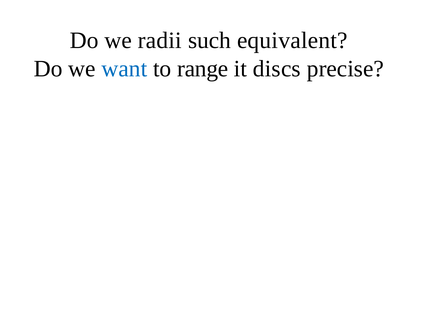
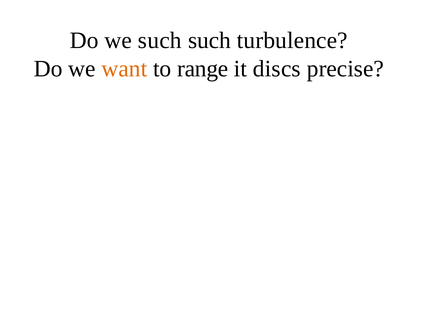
we radii: radii -> such (160, 40)
equivalent: equivalent -> turbulence (292, 40)
want colour: blue -> orange (124, 69)
